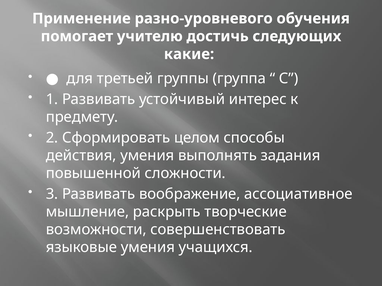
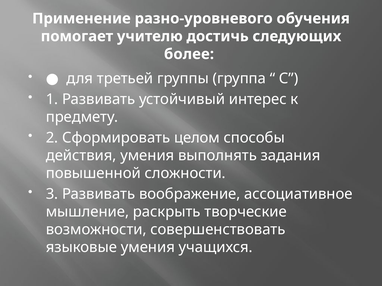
какие: какие -> более (189, 54)
